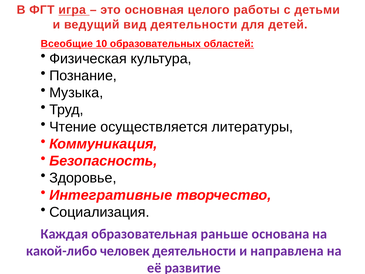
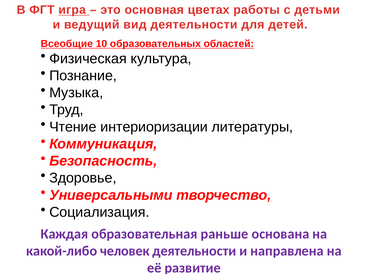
целого: целого -> цветах (209, 10)
осуществляется: осуществляется -> интериоризации (154, 127)
Интегративные: Интегративные -> Универсальными (111, 195)
